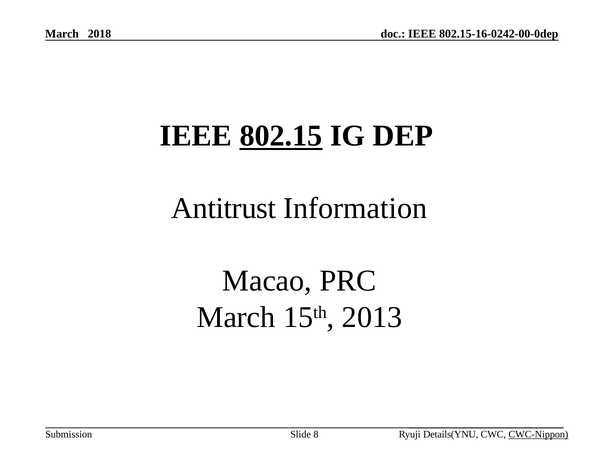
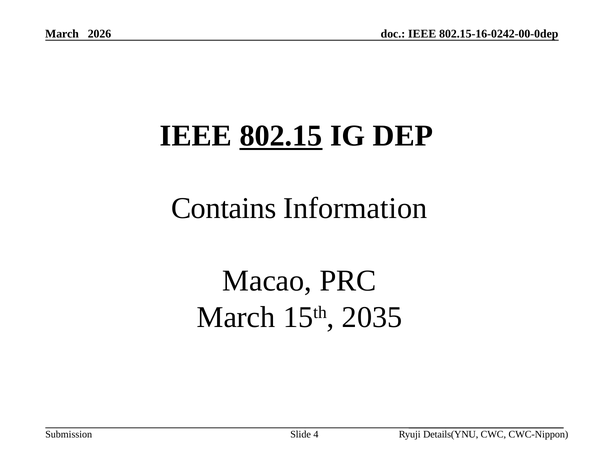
2018: 2018 -> 2026 (99, 34)
Antitrust: Antitrust -> Contains (224, 208)
2013: 2013 -> 2035 (372, 317)
CWC-Nippon underline: present -> none (538, 434)
8: 8 -> 4 (316, 434)
